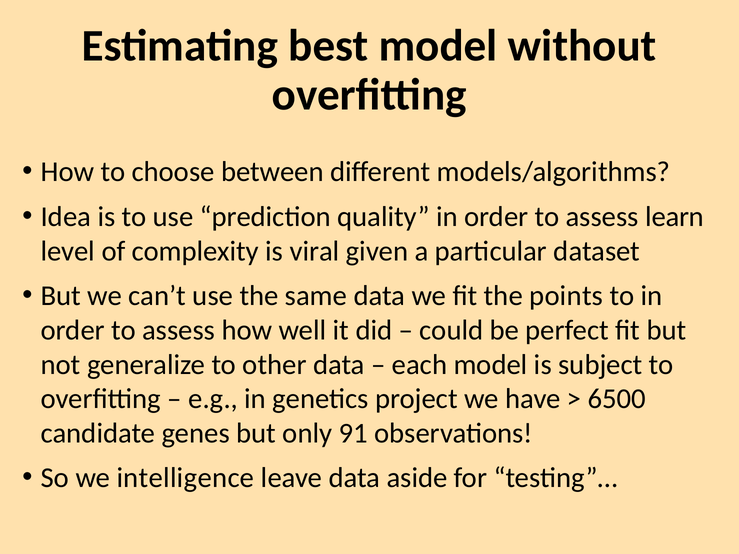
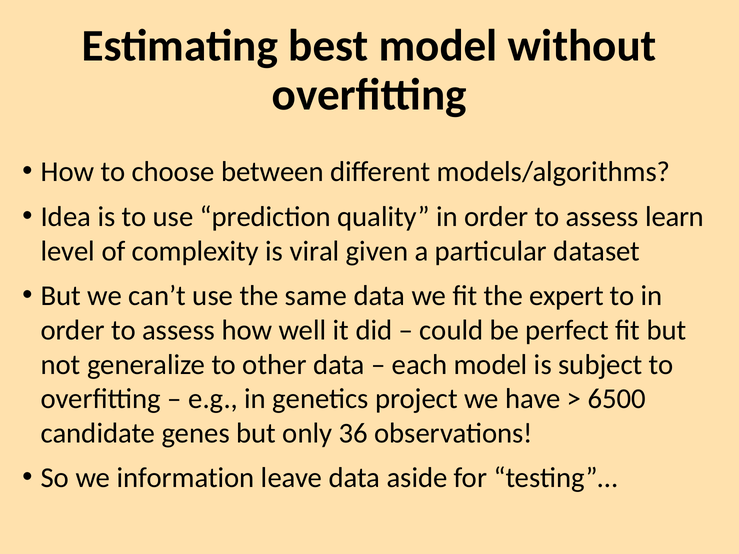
points: points -> expert (566, 296)
91: 91 -> 36 (353, 434)
intelligence: intelligence -> information (186, 478)
